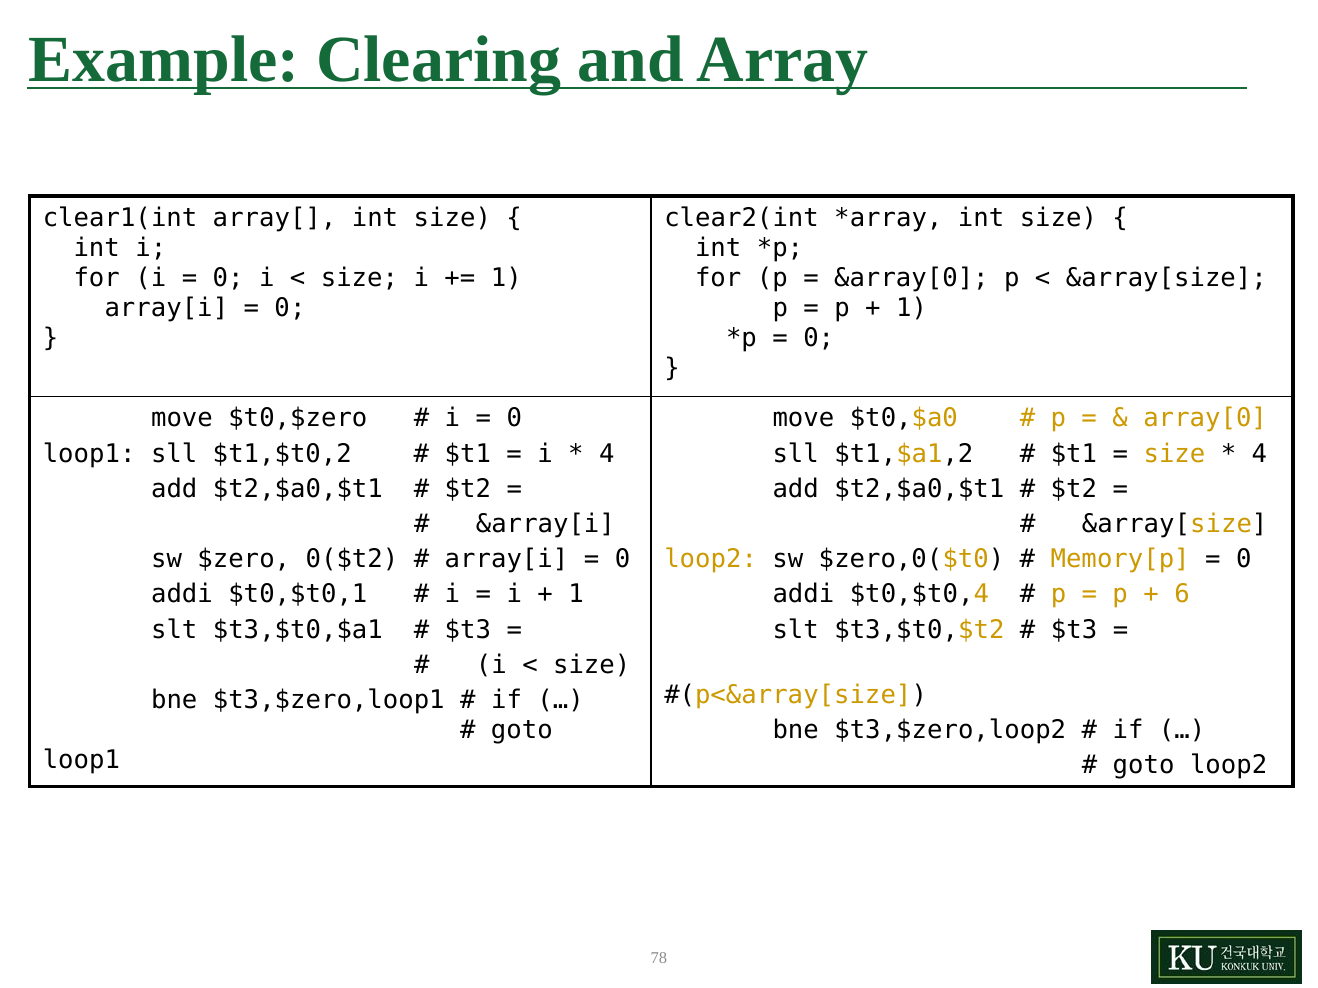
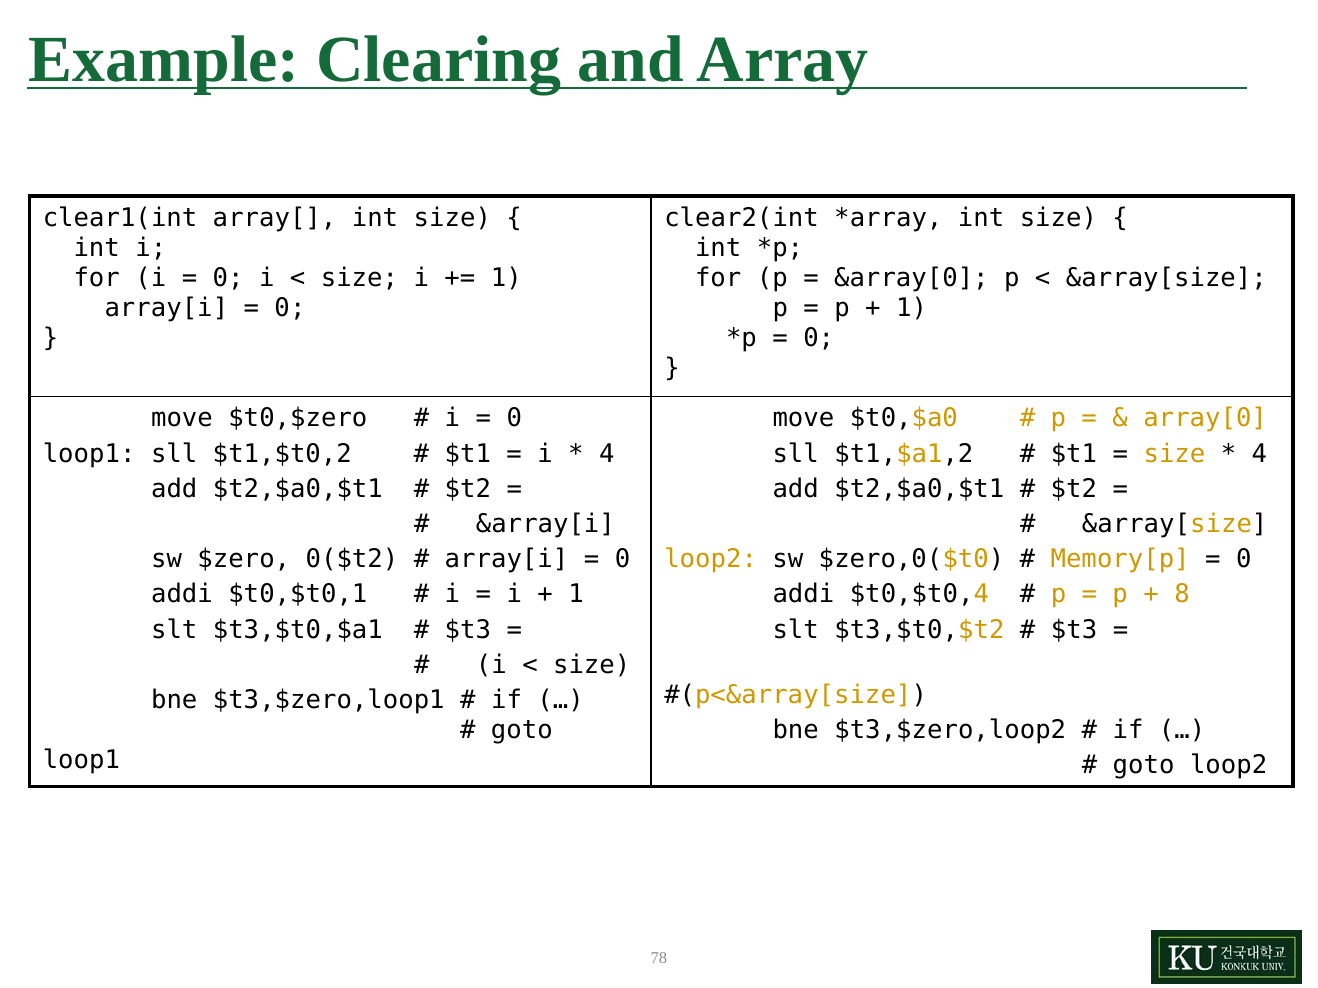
6: 6 -> 8 (1182, 595)
